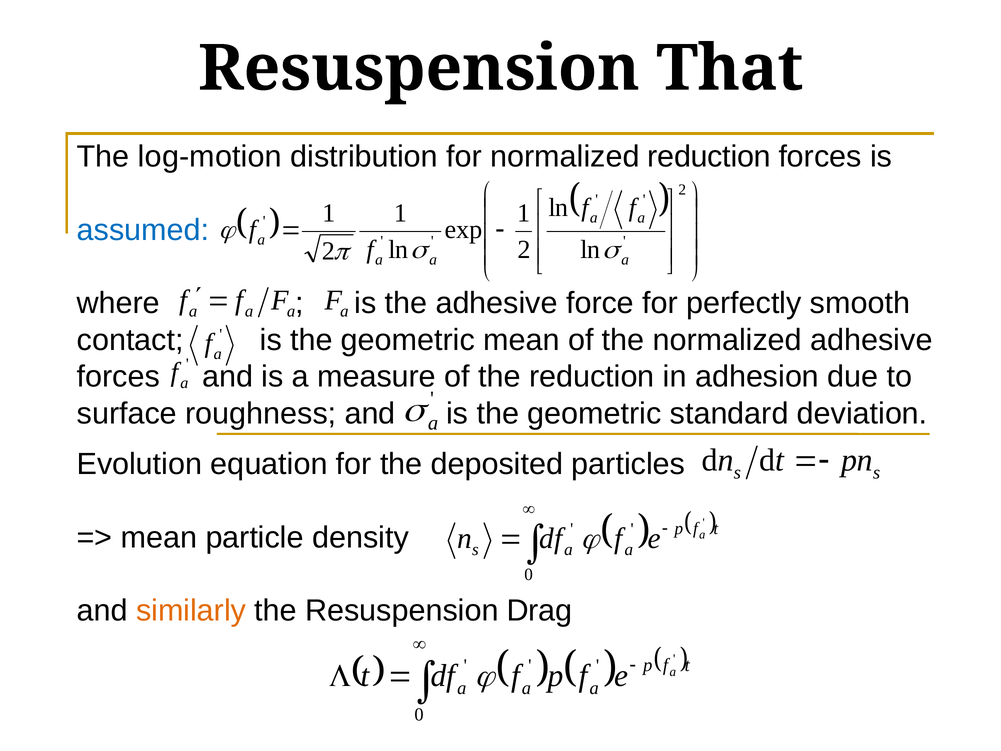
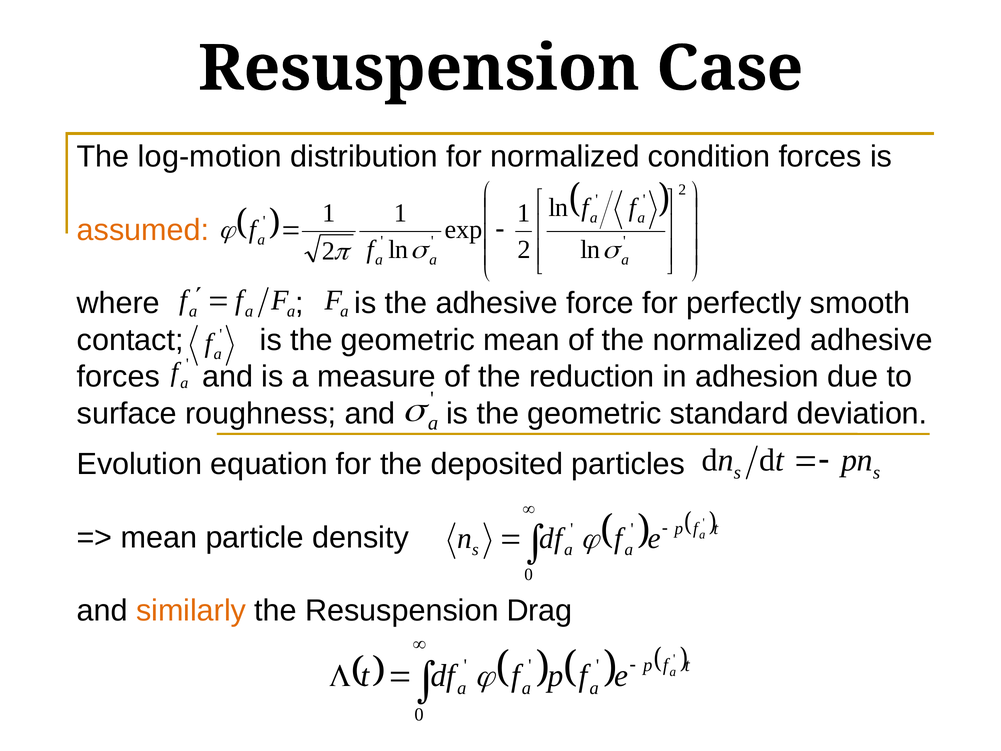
That: That -> Case (730, 69)
normalized reduction: reduction -> condition (709, 157)
assumed colour: blue -> orange (143, 230)
